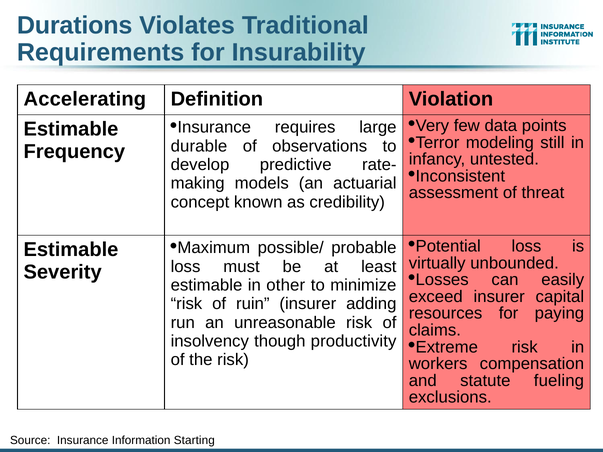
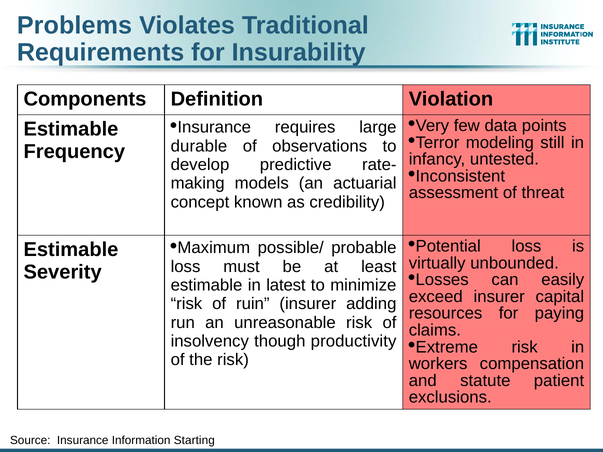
Durations: Durations -> Problems (74, 26)
Accelerating: Accelerating -> Components (85, 99)
other: other -> latest (286, 285)
fueling: fueling -> patient (559, 381)
